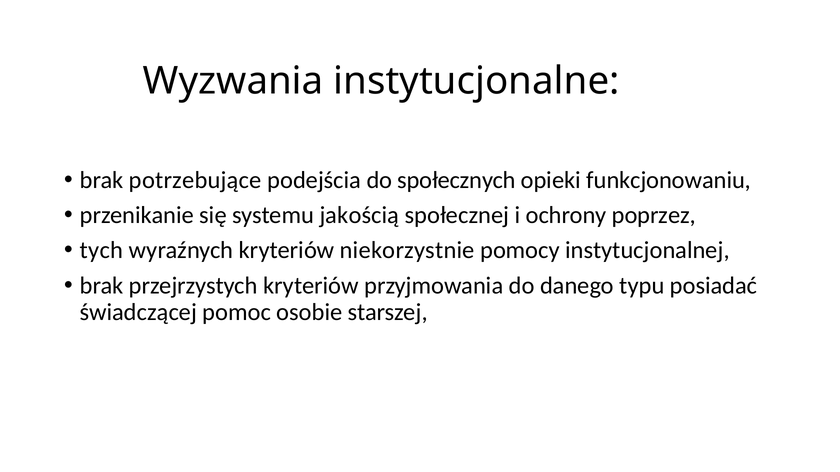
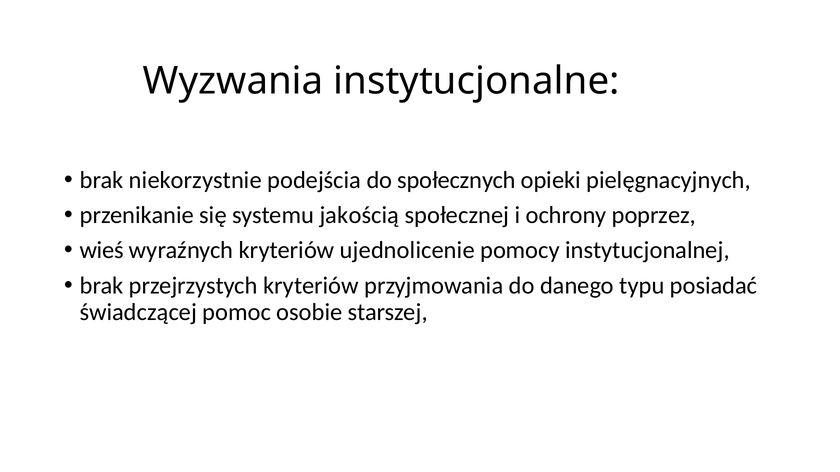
potrzebujące: potrzebujące -> niekorzystnie (195, 180)
funkcjonowaniu: funkcjonowaniu -> pielęgnacyjnych (669, 180)
tych: tych -> wieś (102, 251)
niekorzystnie: niekorzystnie -> ujednolicenie (407, 251)
